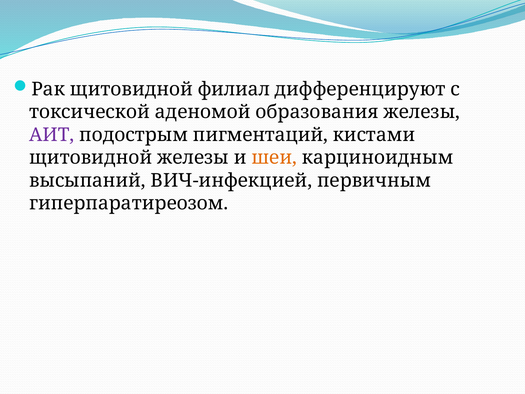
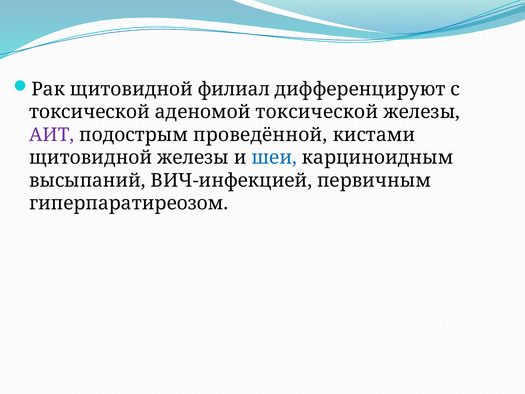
аденомой образования: образования -> токсической (317, 112)
пигментаций: пигментаций -> проведённой (260, 135)
шеи colour: orange -> blue (274, 158)
